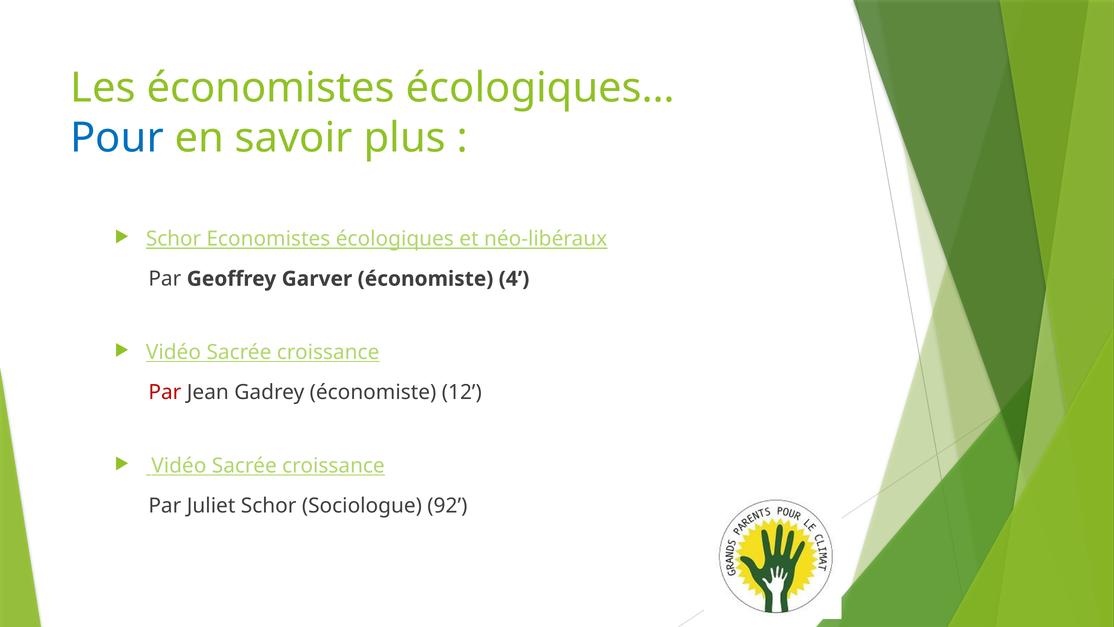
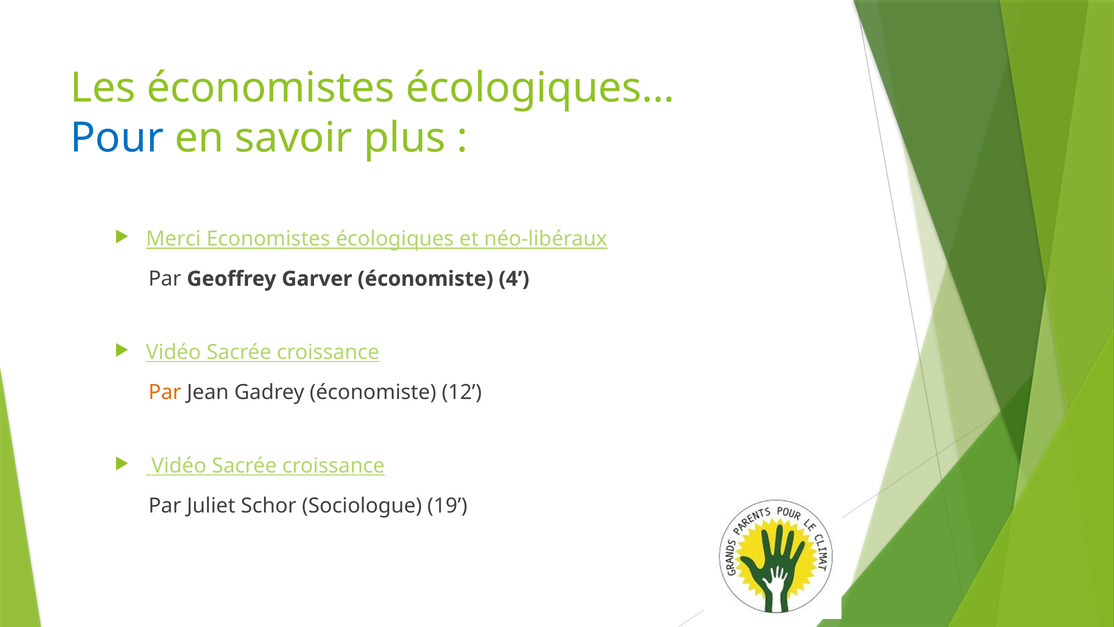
Schor: Schor -> Merci (173, 239)
Par colour: red -> orange (165, 392)
92: 92 -> 19 (447, 505)
